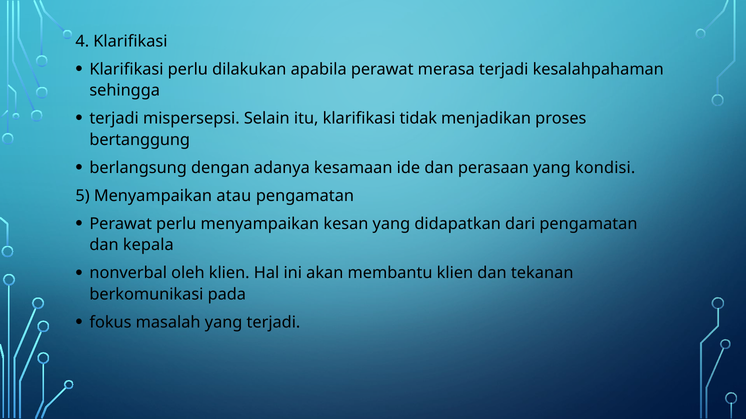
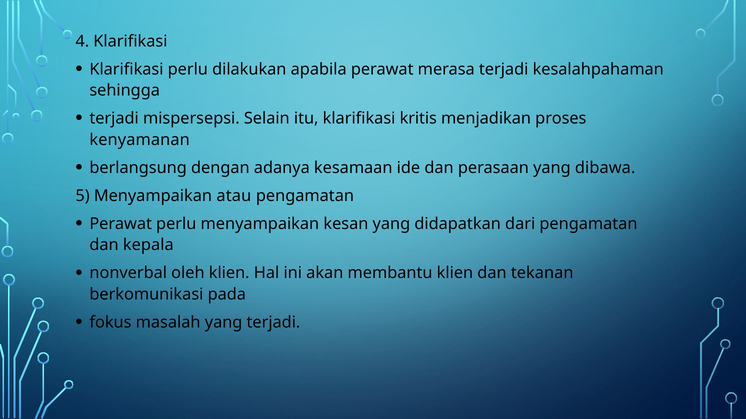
tidak: tidak -> kritis (418, 119)
bertanggung: bertanggung -> kenyamanan (140, 140)
kondisi: kondisi -> dibawa (605, 168)
